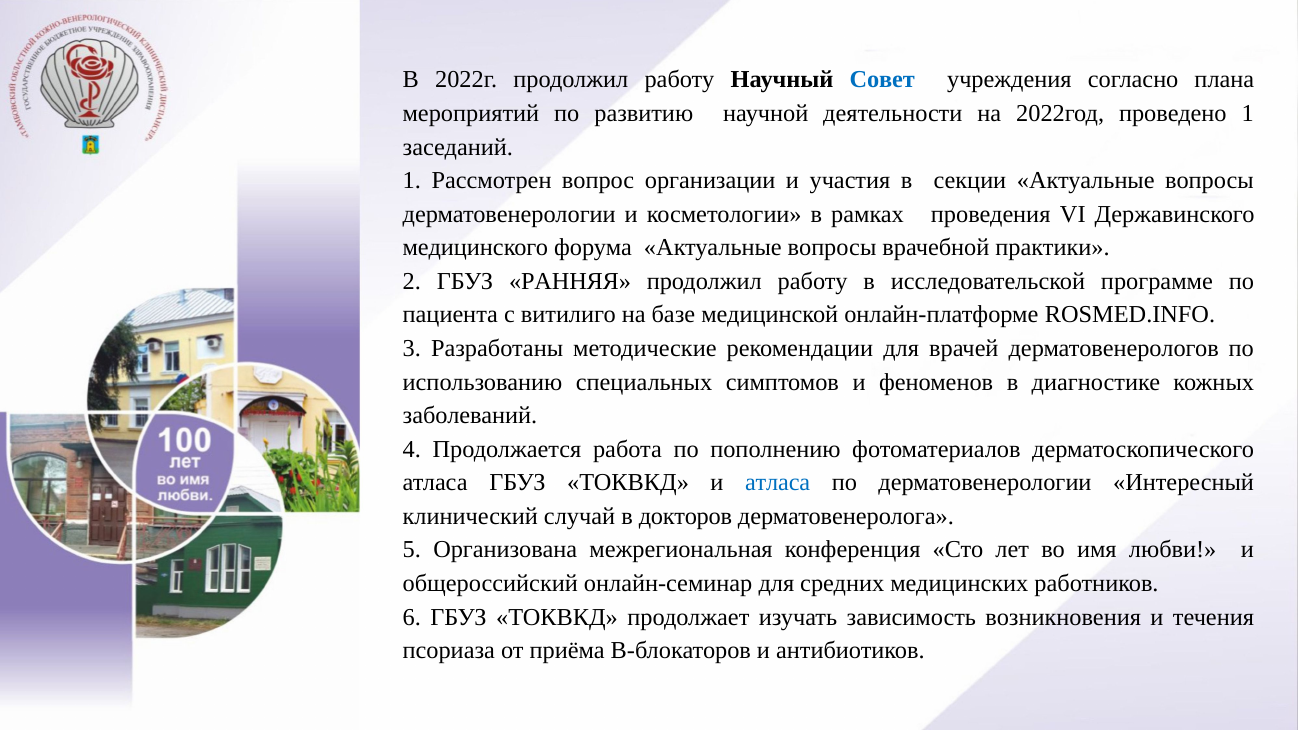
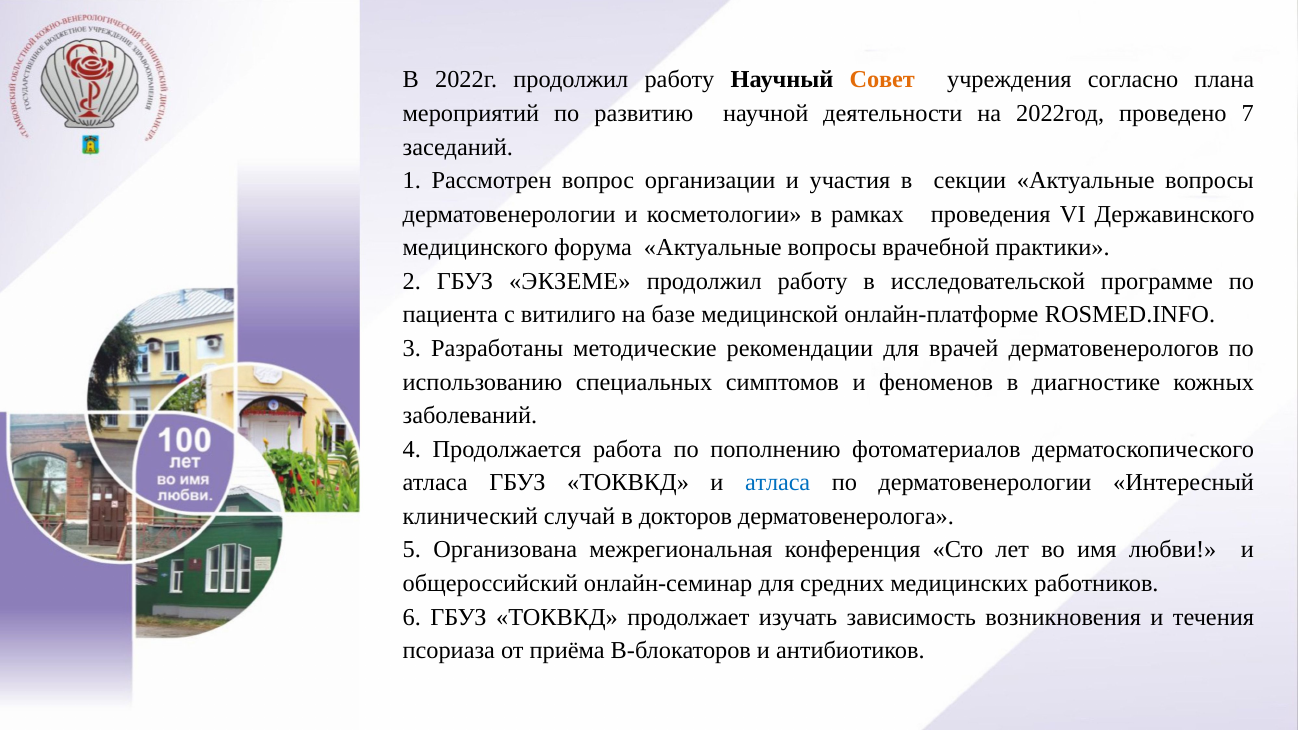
Совет colour: blue -> orange (882, 80)
проведено 1: 1 -> 7 (1248, 114)
РАННЯЯ: РАННЯЯ -> ЭКЗЕМЕ (570, 281)
